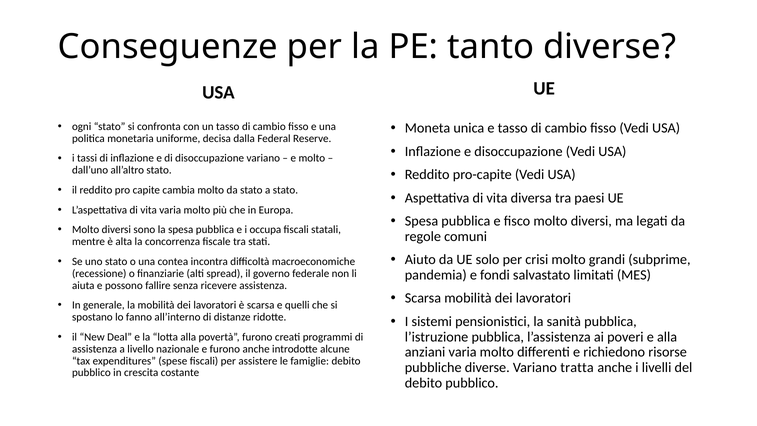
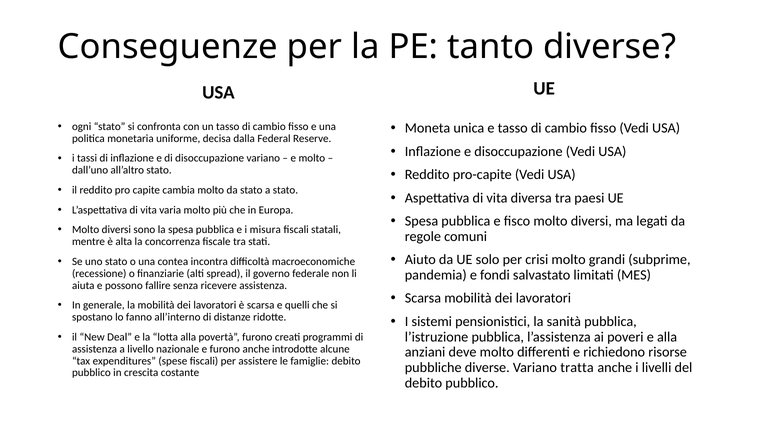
occupa: occupa -> misura (265, 230)
anziani varia: varia -> deve (463, 352)
